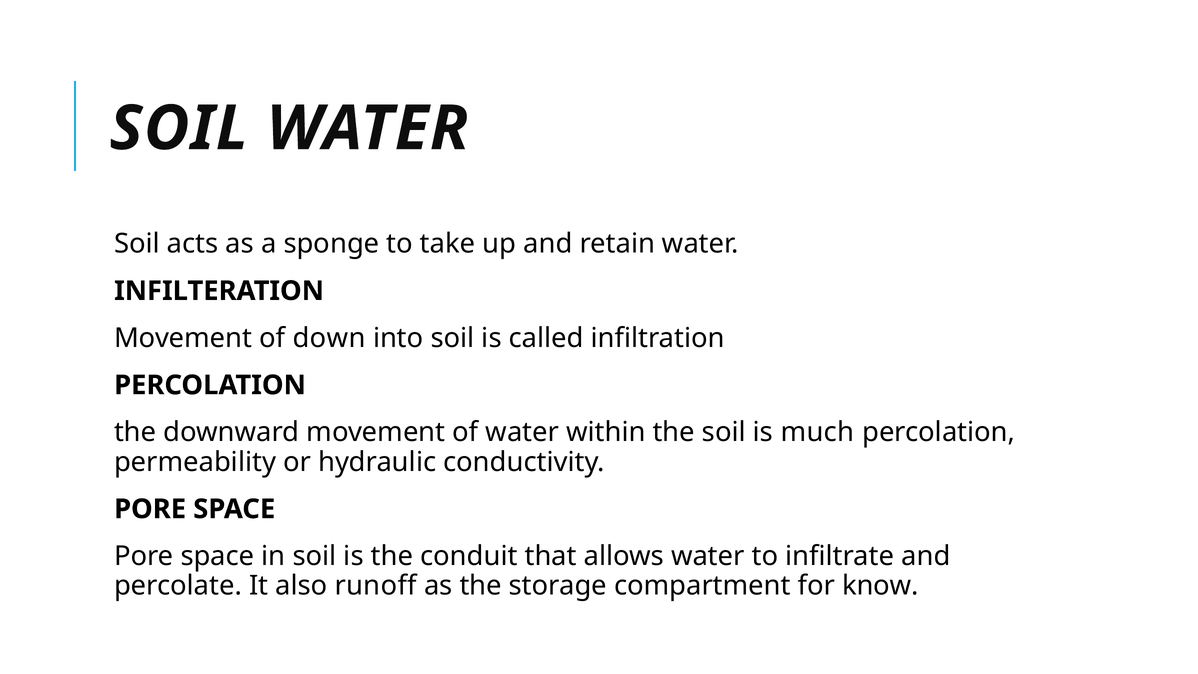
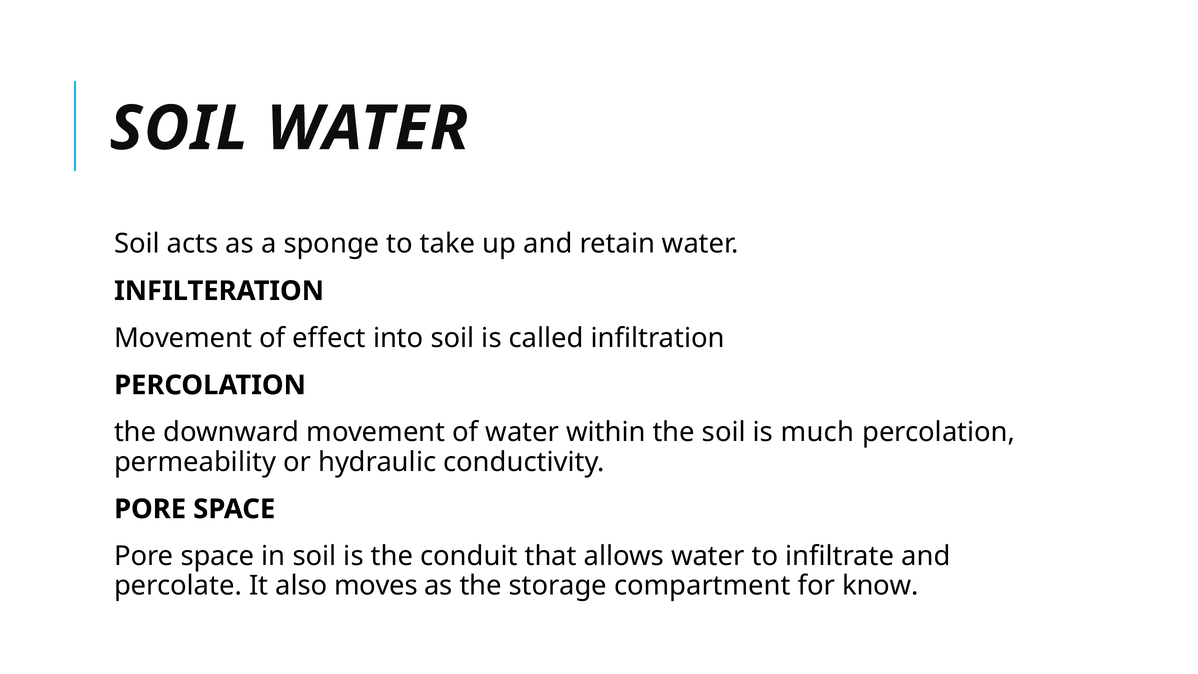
down: down -> effect (329, 338)
runoff: runoff -> moves (376, 586)
